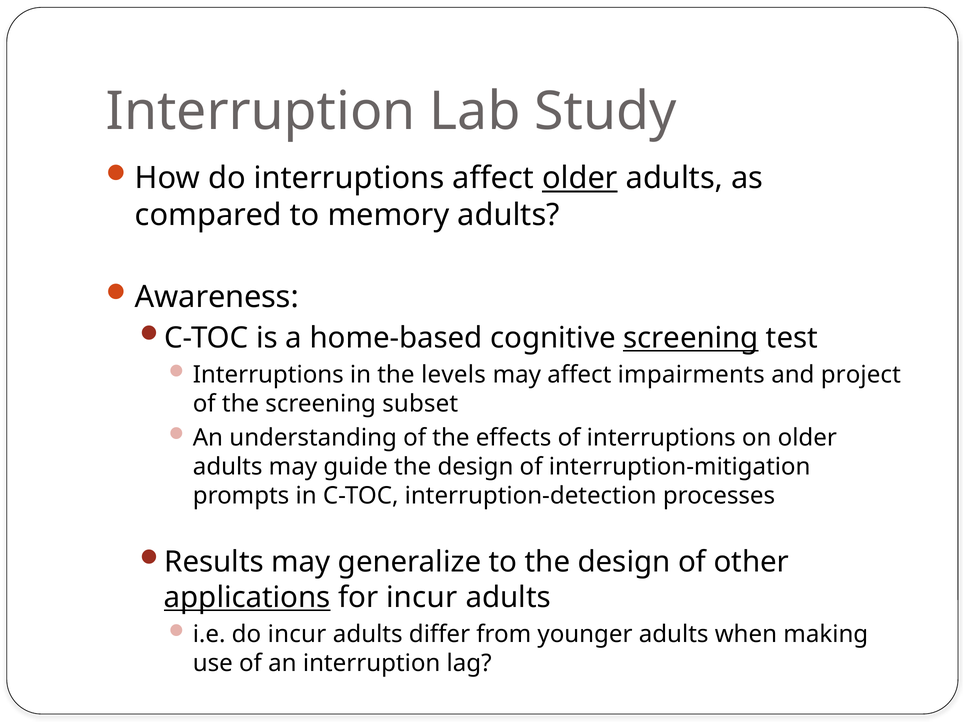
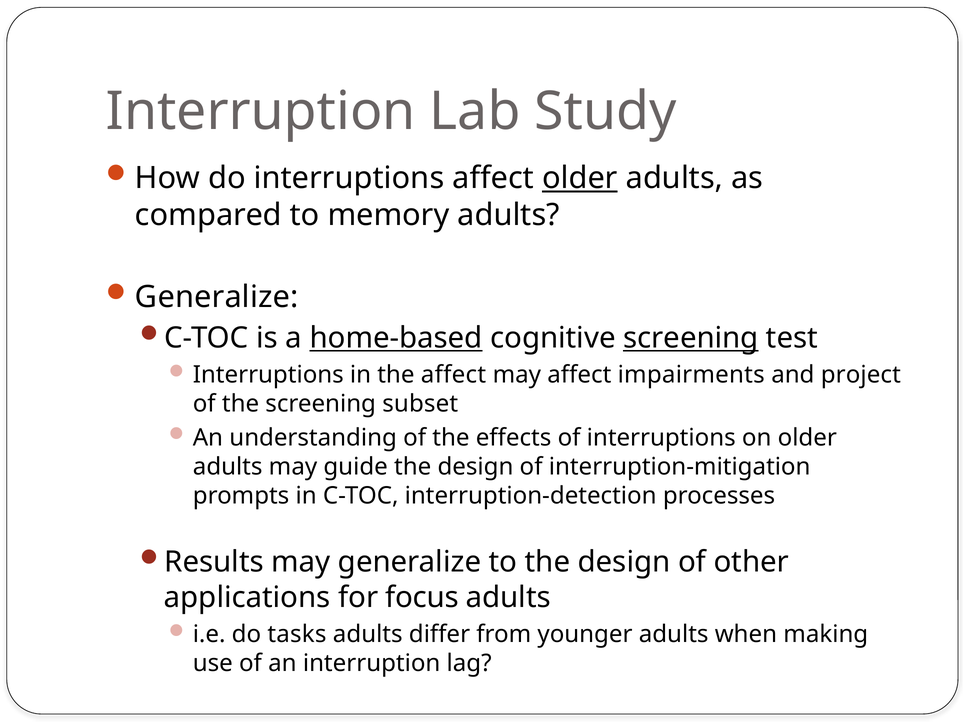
Awareness: Awareness -> Generalize (217, 297)
home-based underline: none -> present (396, 338)
the levels: levels -> affect (453, 375)
applications underline: present -> none (247, 597)
for incur: incur -> focus (422, 597)
do incur: incur -> tasks (297, 634)
